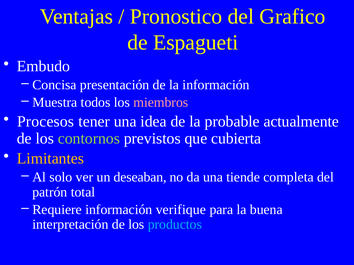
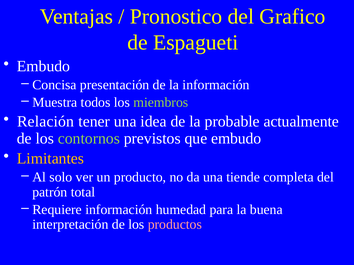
miembros colour: pink -> light green (161, 103)
Procesos: Procesos -> Relación (46, 122)
que cubierta: cubierta -> embudo (236, 139)
deseaban: deseaban -> producto (140, 178)
verifique: verifique -> humedad (181, 210)
productos colour: light blue -> pink (175, 225)
